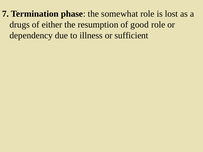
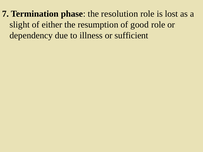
somewhat: somewhat -> resolution (120, 14)
drugs: drugs -> slight (20, 25)
